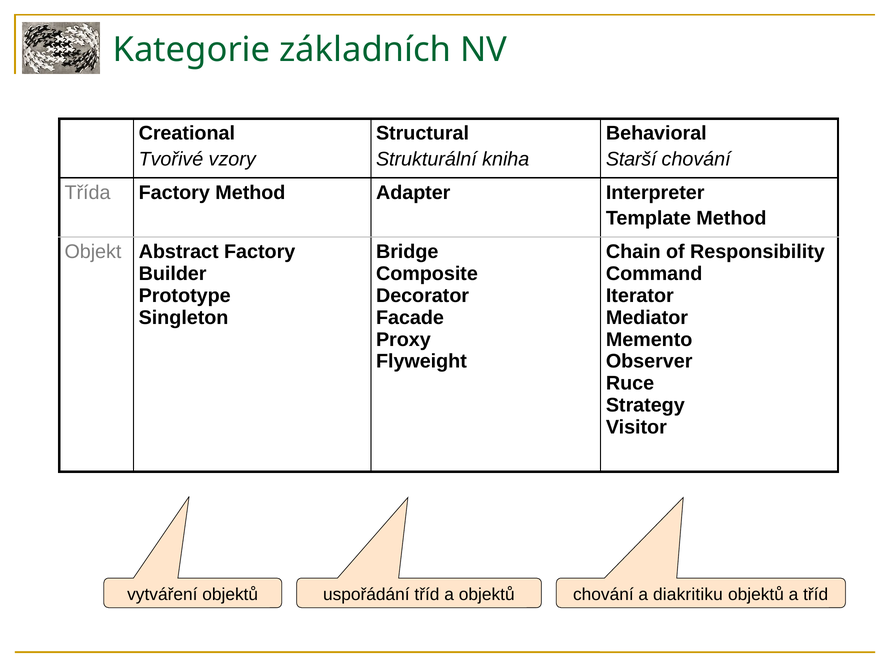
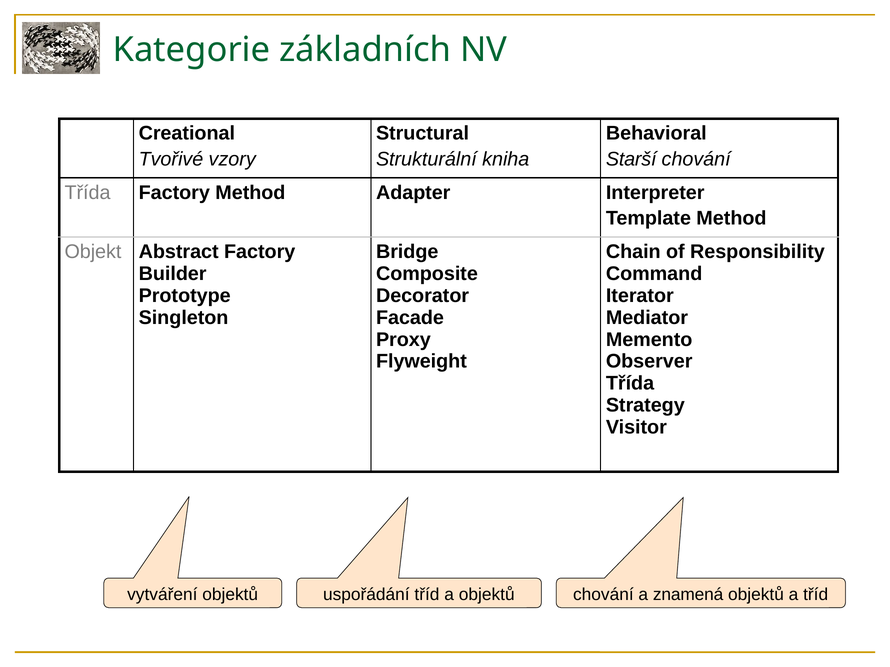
Ruce: Ruce -> Třída (630, 384)
diakritiku: diakritiku -> znamená (688, 595)
